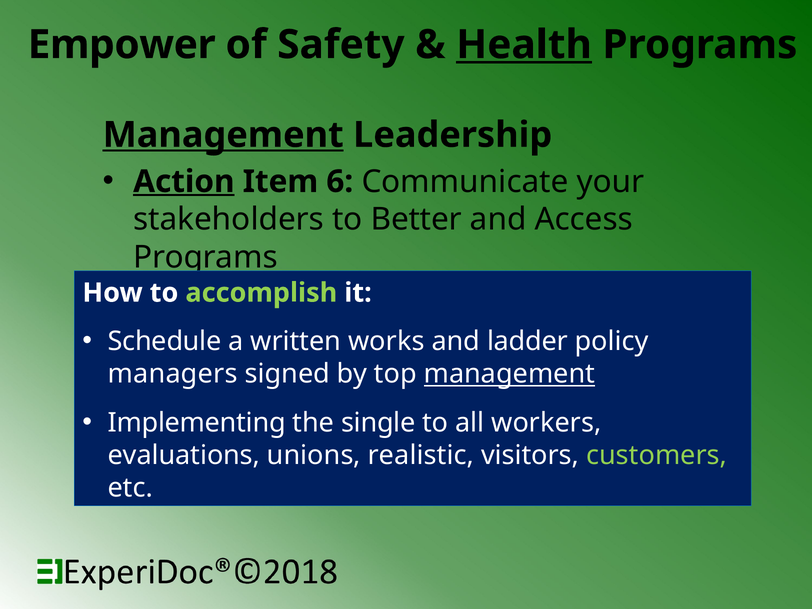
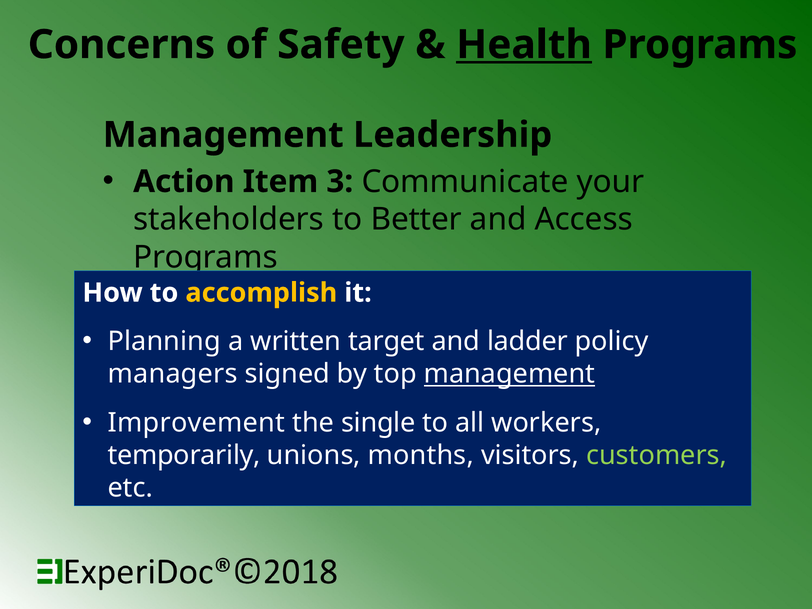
Empower: Empower -> Concerns (121, 45)
Management underline: present -> none (223, 135)
Action underline: present -> none (184, 182)
6: 6 -> 3 (340, 182)
accomplish colour: light green -> yellow (261, 293)
Schedule: Schedule -> Planning (164, 342)
works: works -> target (386, 342)
Implementing: Implementing -> Improvement (196, 423)
evaluations: evaluations -> temporarily (184, 455)
realistic: realistic -> months (421, 455)
